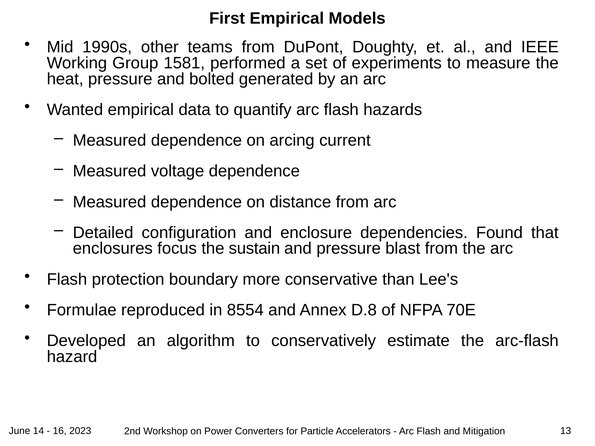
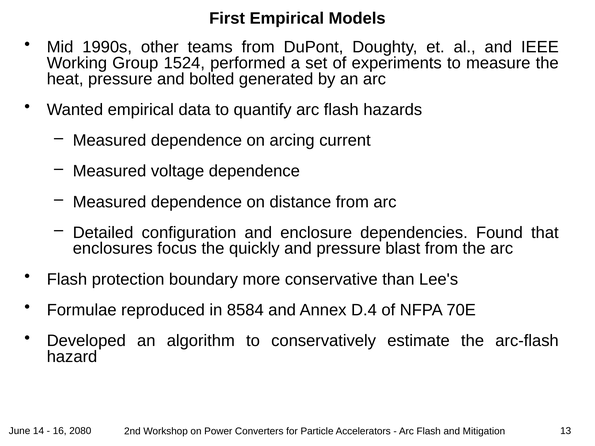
1581: 1581 -> 1524 (184, 63)
sustain: sustain -> quickly (254, 249)
8554: 8554 -> 8584 (245, 310)
D.8: D.8 -> D.4 (364, 310)
2023: 2023 -> 2080 (80, 431)
